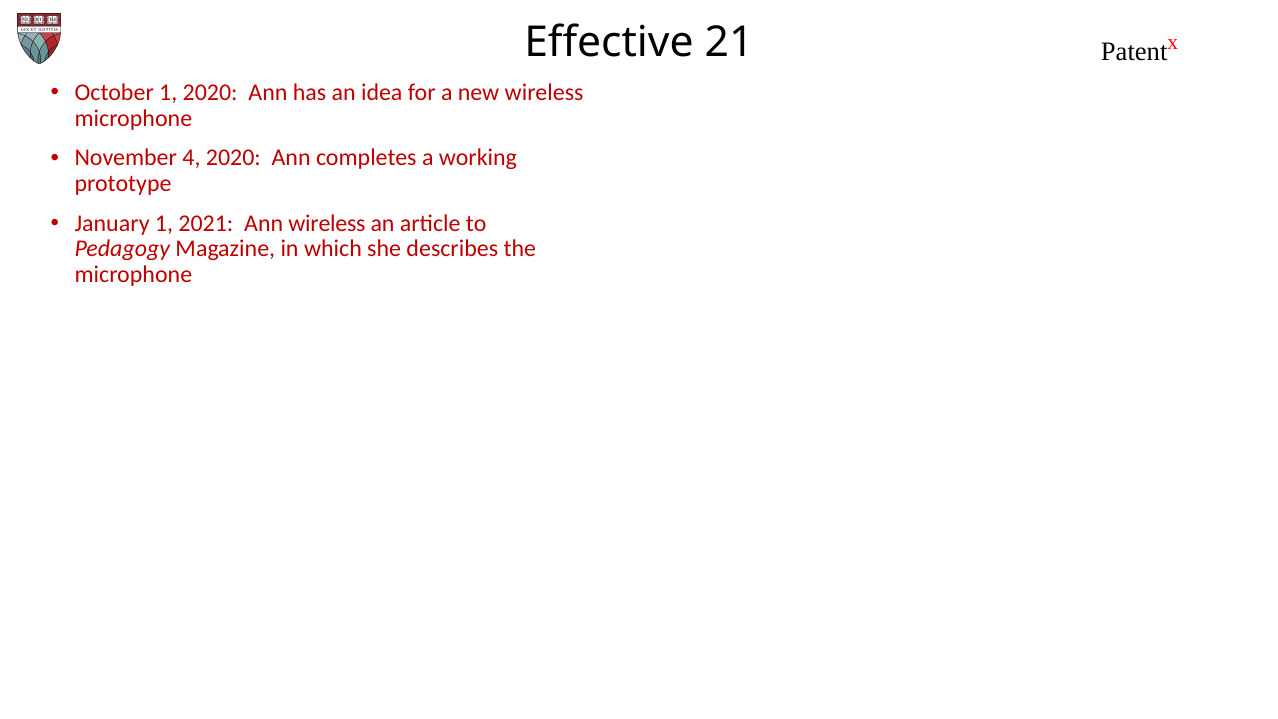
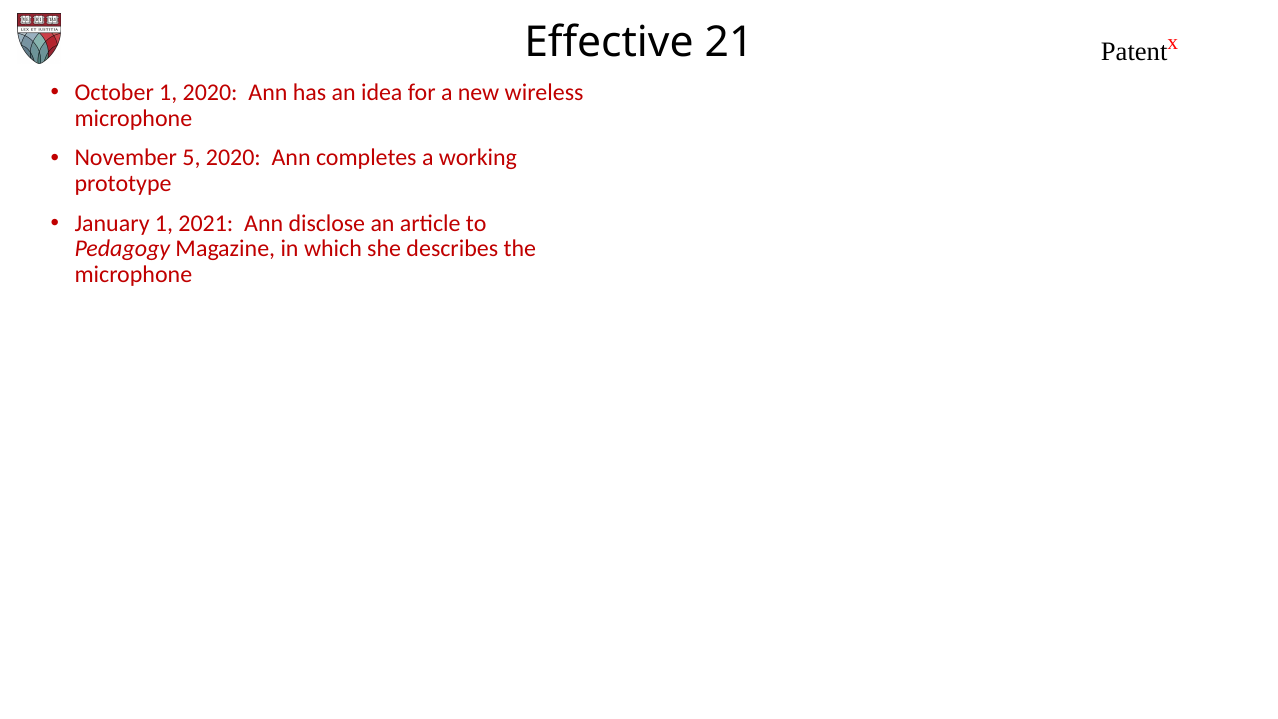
4: 4 -> 5 (191, 158)
Ann wireless: wireless -> disclose (327, 223)
